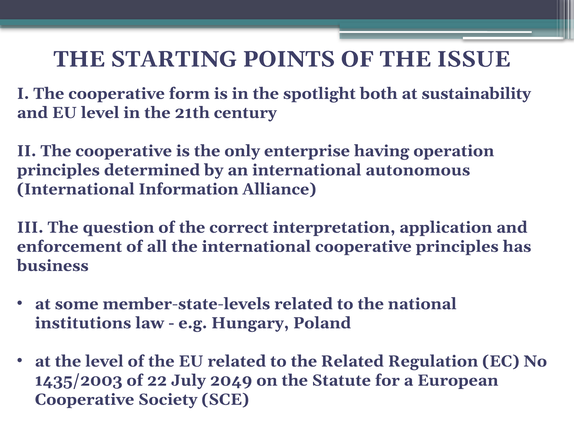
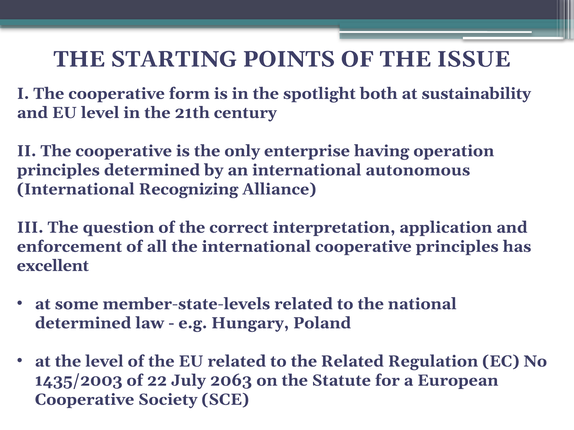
Information: Information -> Recognizing (189, 189)
business: business -> excellent (53, 266)
institutions: institutions -> determined (83, 323)
2049: 2049 -> 2063 (231, 381)
